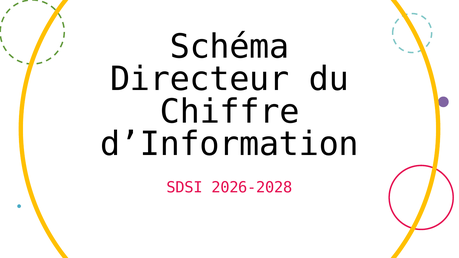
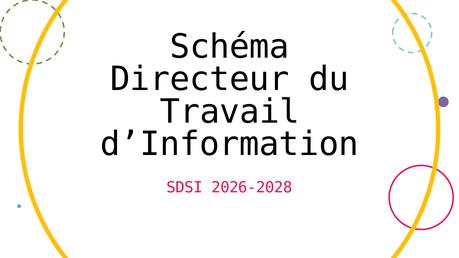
Chiffre: Chiffre -> Travail (230, 112)
